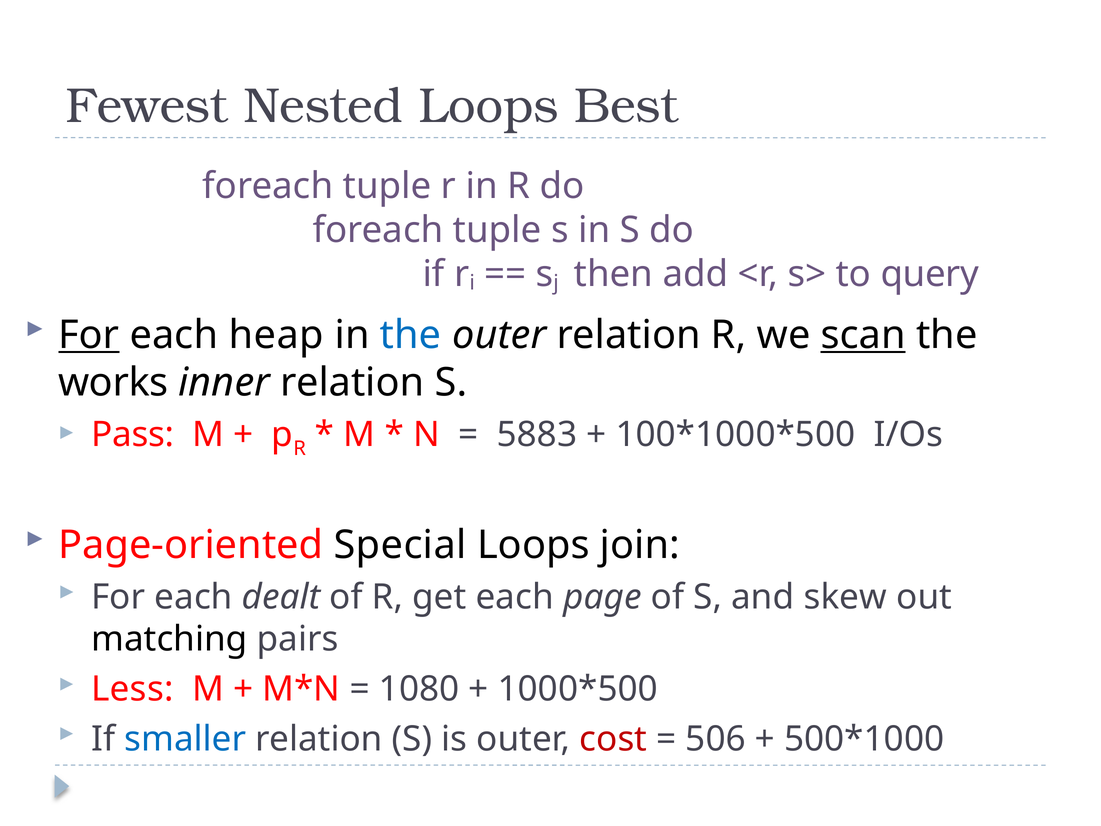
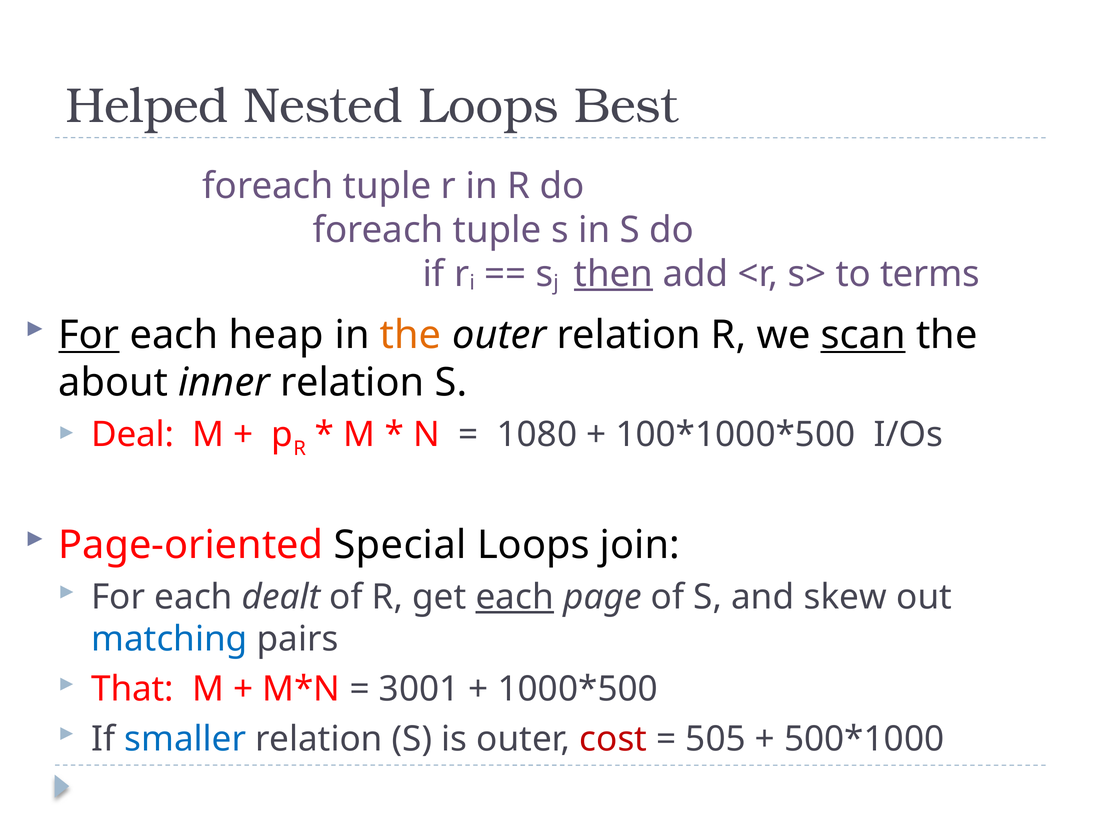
Fewest: Fewest -> Helped (147, 106)
then underline: none -> present (613, 274)
query: query -> terms (930, 274)
the colour: blue -> orange (411, 335)
works: works -> about (113, 383)
Pass: Pass -> Deal (133, 435)
5883: 5883 -> 1080 (537, 435)
each underline: none -> present (515, 597)
matching colour: black -> blue (169, 639)
Less: Less -> That (133, 689)
1080: 1080 -> 3001 (419, 689)
506: 506 -> 505 (716, 739)
